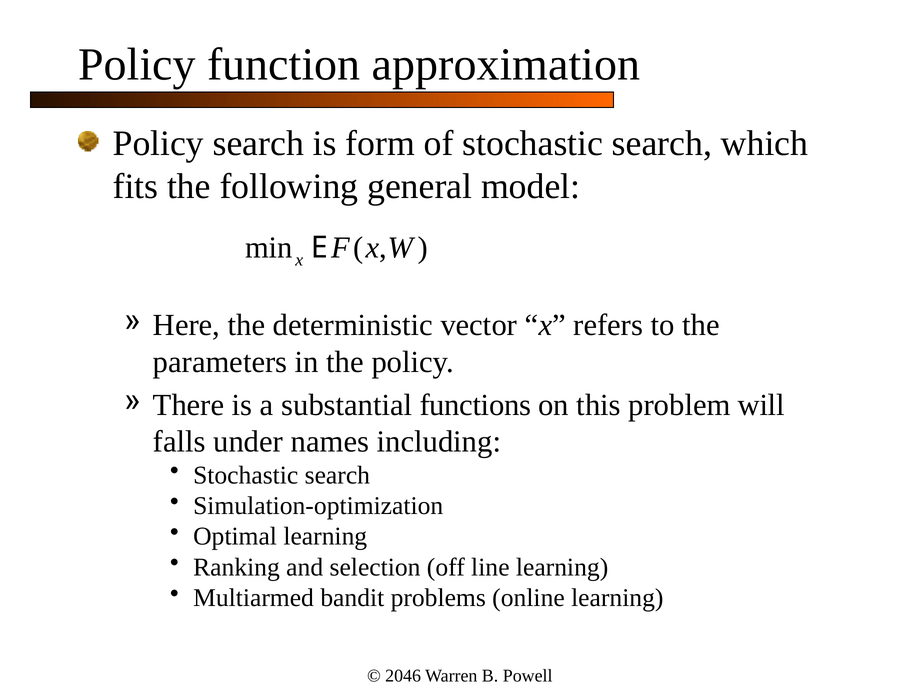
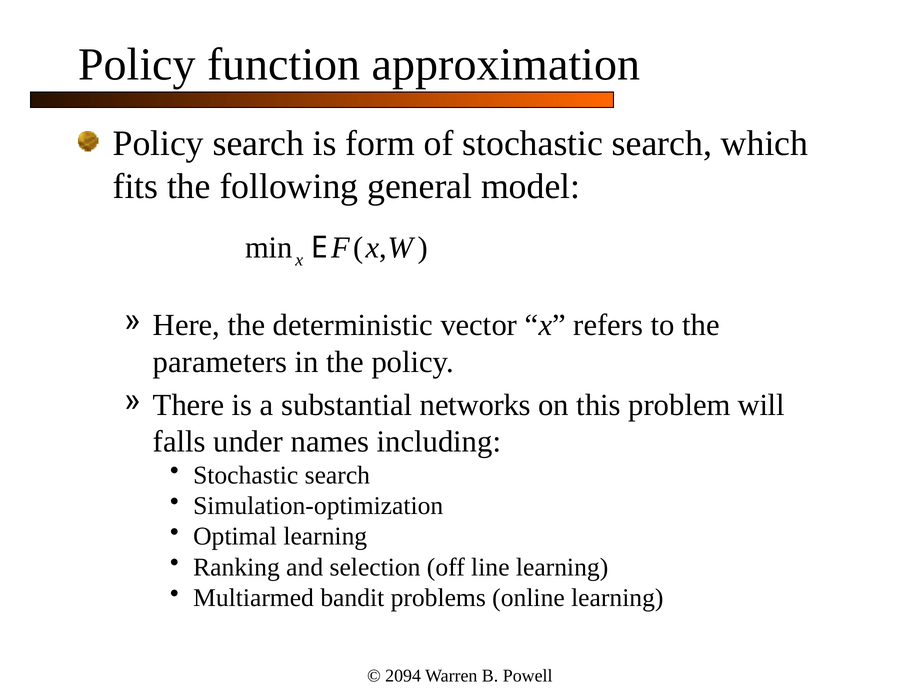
functions: functions -> networks (475, 405)
2046: 2046 -> 2094 (403, 676)
